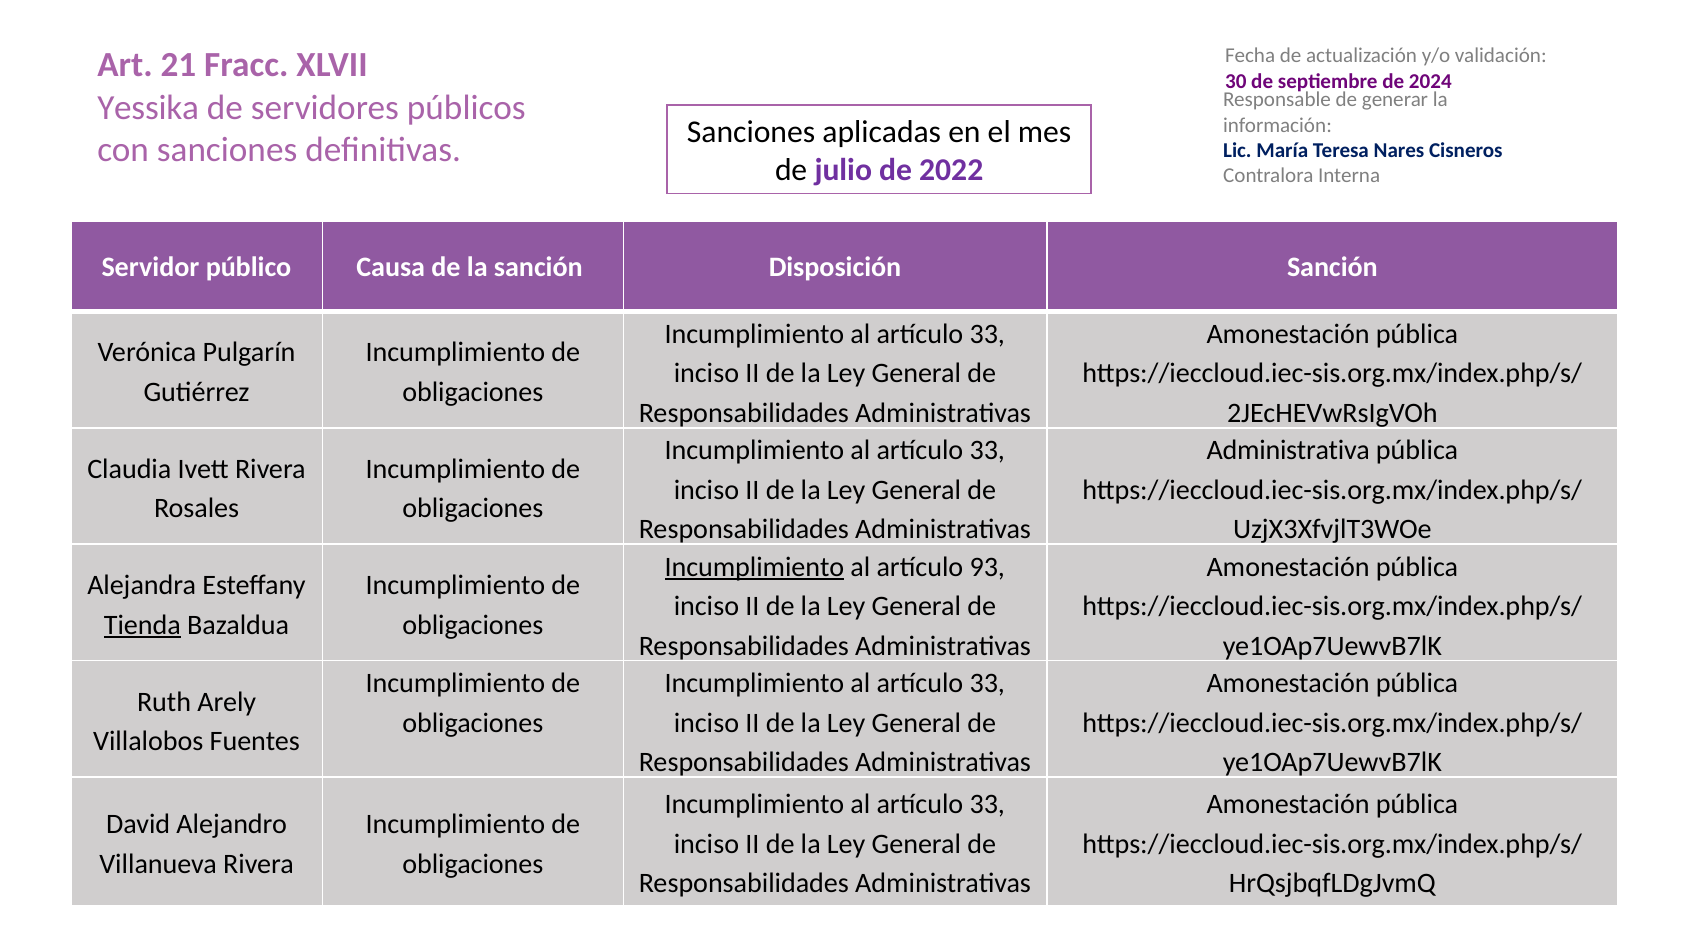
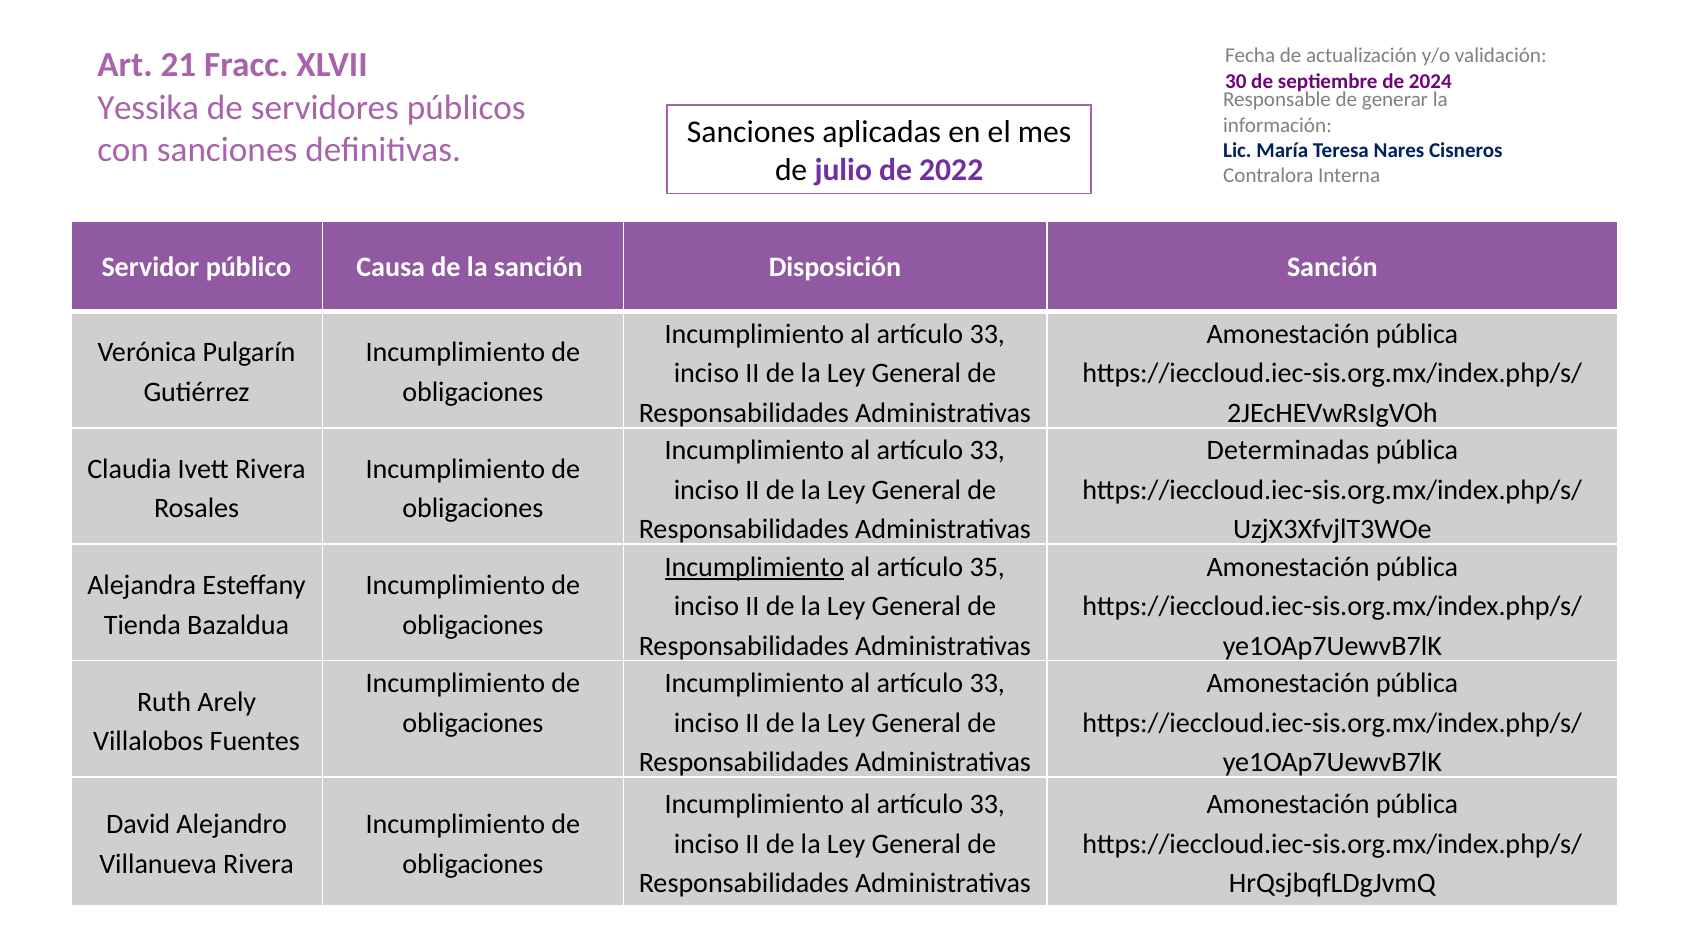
Administrativa: Administrativa -> Determinadas (1288, 450)
93: 93 -> 35 (987, 567)
Tienda underline: present -> none (142, 625)
